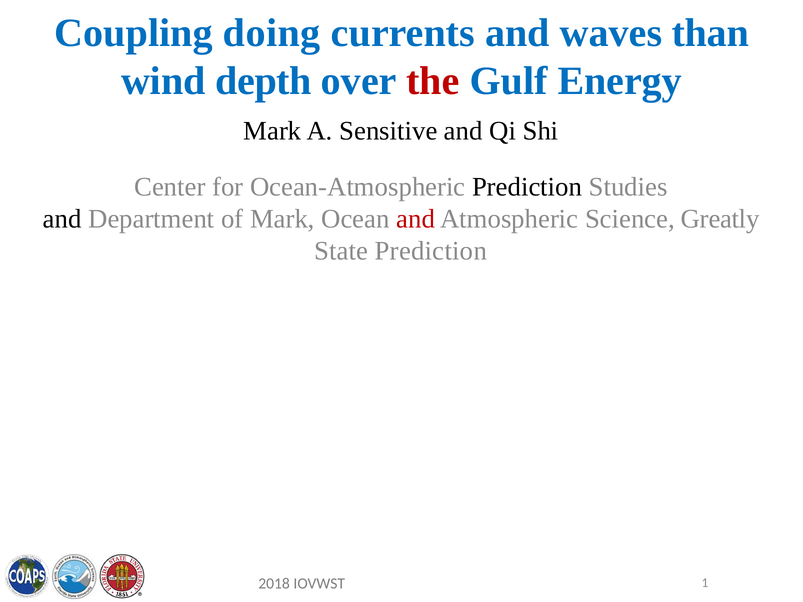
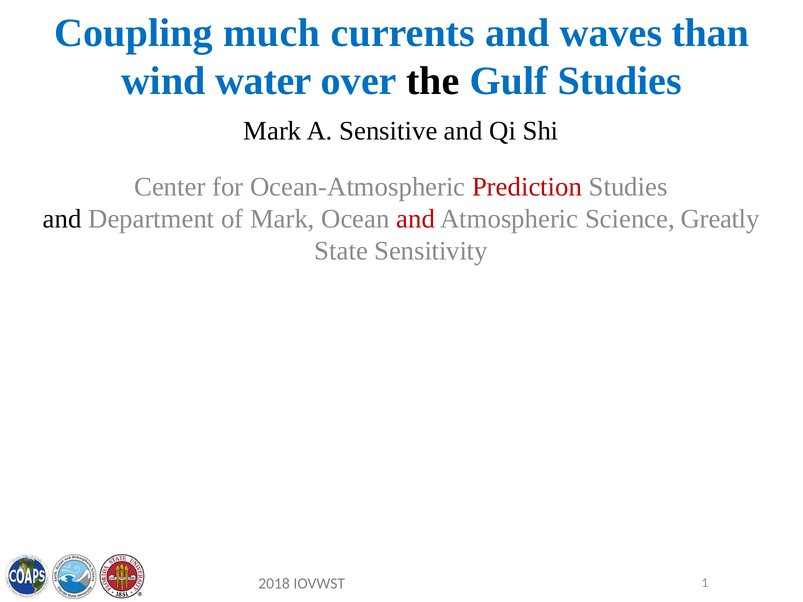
doing: doing -> much (272, 33)
depth: depth -> water (264, 81)
the colour: red -> black (433, 81)
Gulf Energy: Energy -> Studies (620, 81)
Prediction colour: black -> red (527, 187)
State Prediction: Prediction -> Sensitivity (431, 251)
